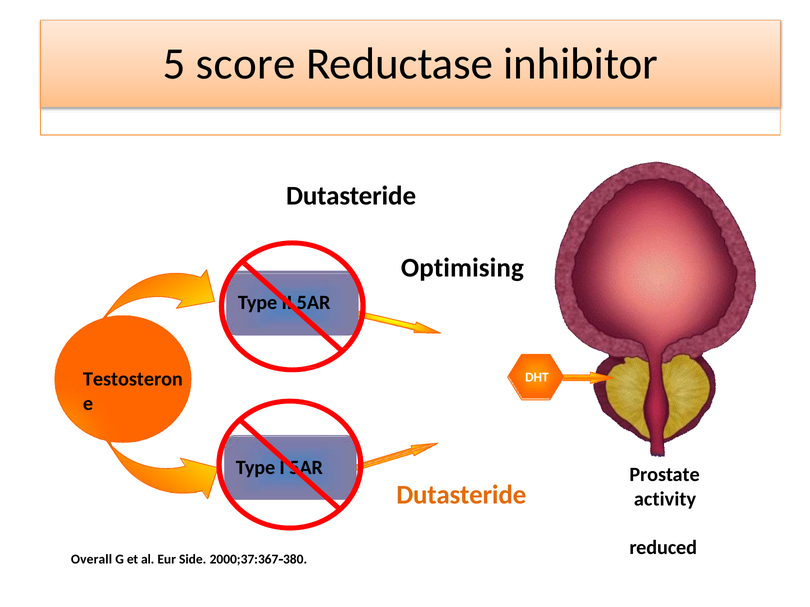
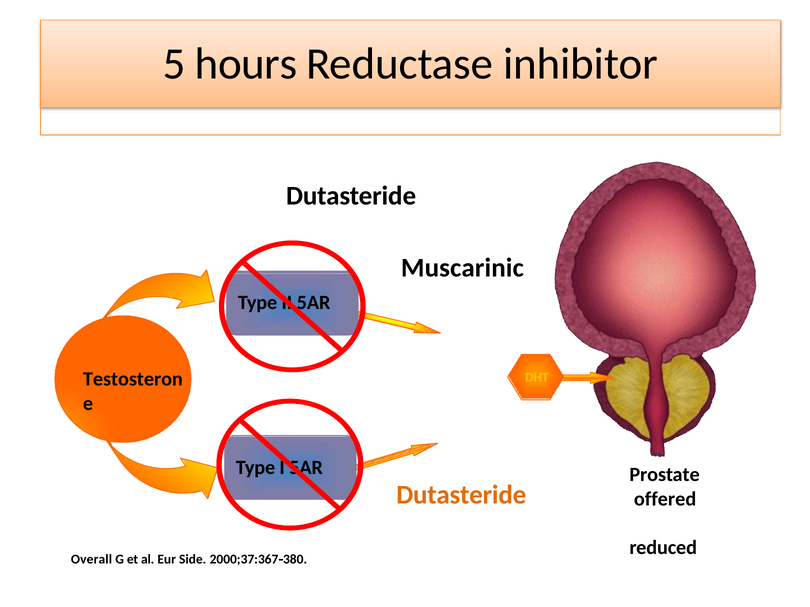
score: score -> hours (246, 64)
Optimising: Optimising -> Muscarinic (462, 268)
DHT colour: white -> yellow (537, 378)
activity: activity -> offered (665, 500)
